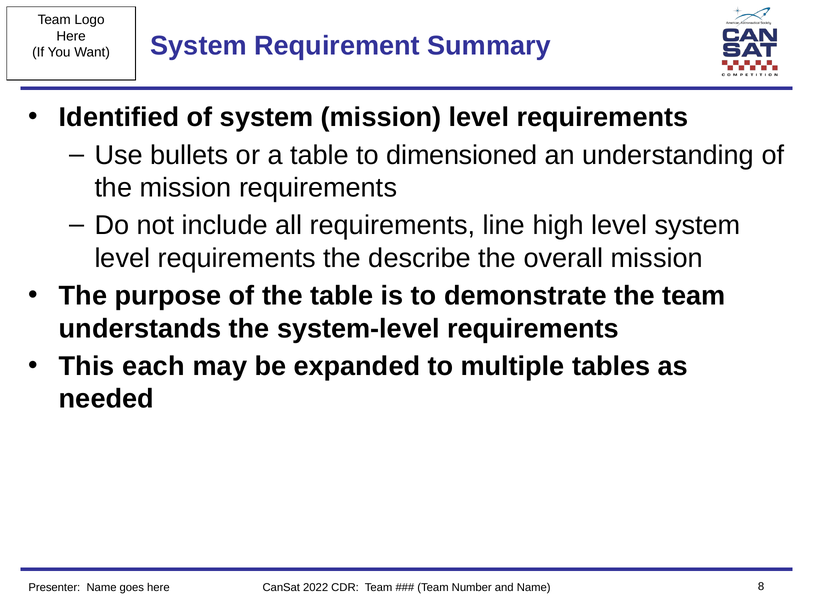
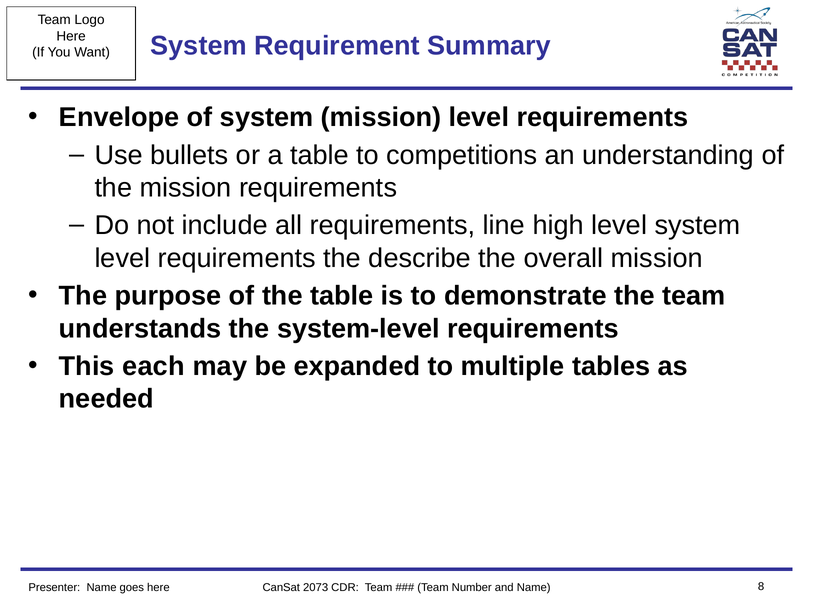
Identified: Identified -> Envelope (119, 117)
dimensioned: dimensioned -> competitions (462, 155)
2022: 2022 -> 2073 (316, 588)
